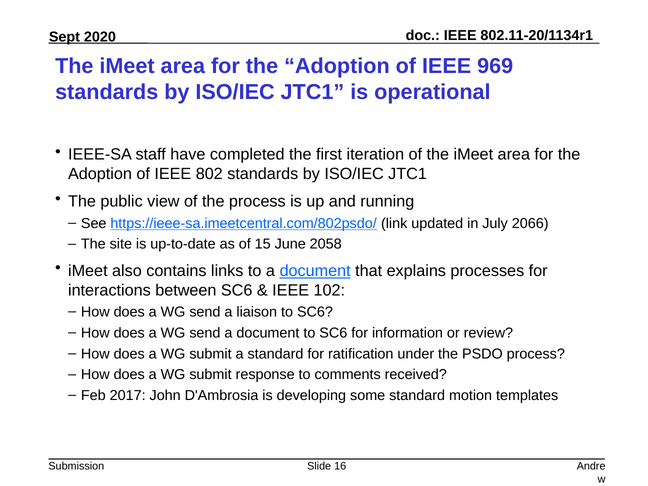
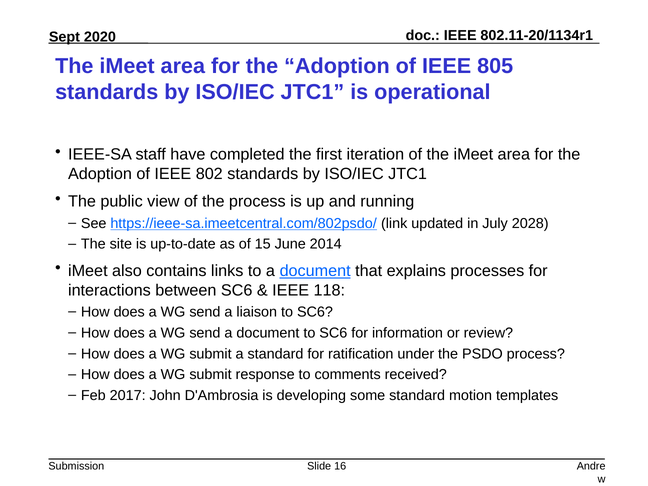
969: 969 -> 805 (495, 66)
2066: 2066 -> 2028 (530, 223)
2058: 2058 -> 2014 (326, 244)
102: 102 -> 118 (329, 290)
